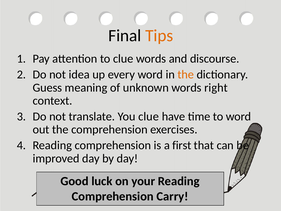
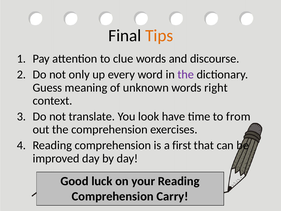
idea: idea -> only (79, 74)
the colour: orange -> purple (186, 74)
You clue: clue -> look (149, 116)
to word: word -> from (238, 116)
